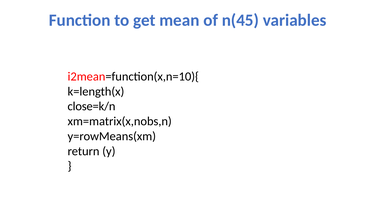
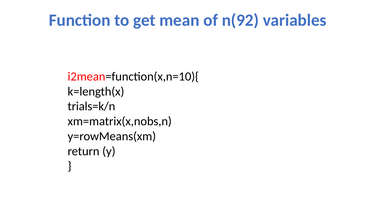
n(45: n(45 -> n(92 (240, 20)
close=k/n: close=k/n -> trials=k/n (91, 106)
